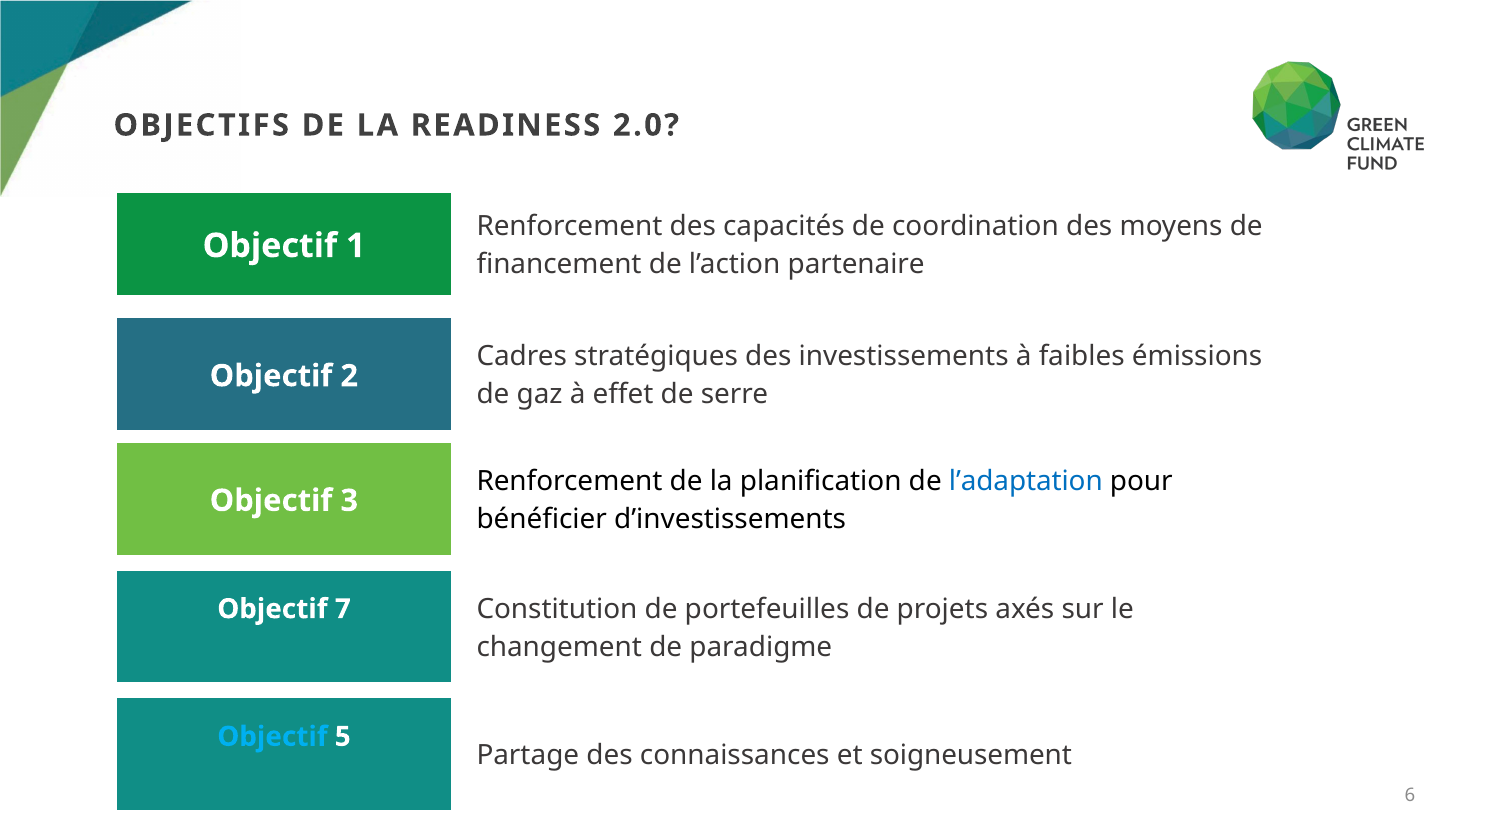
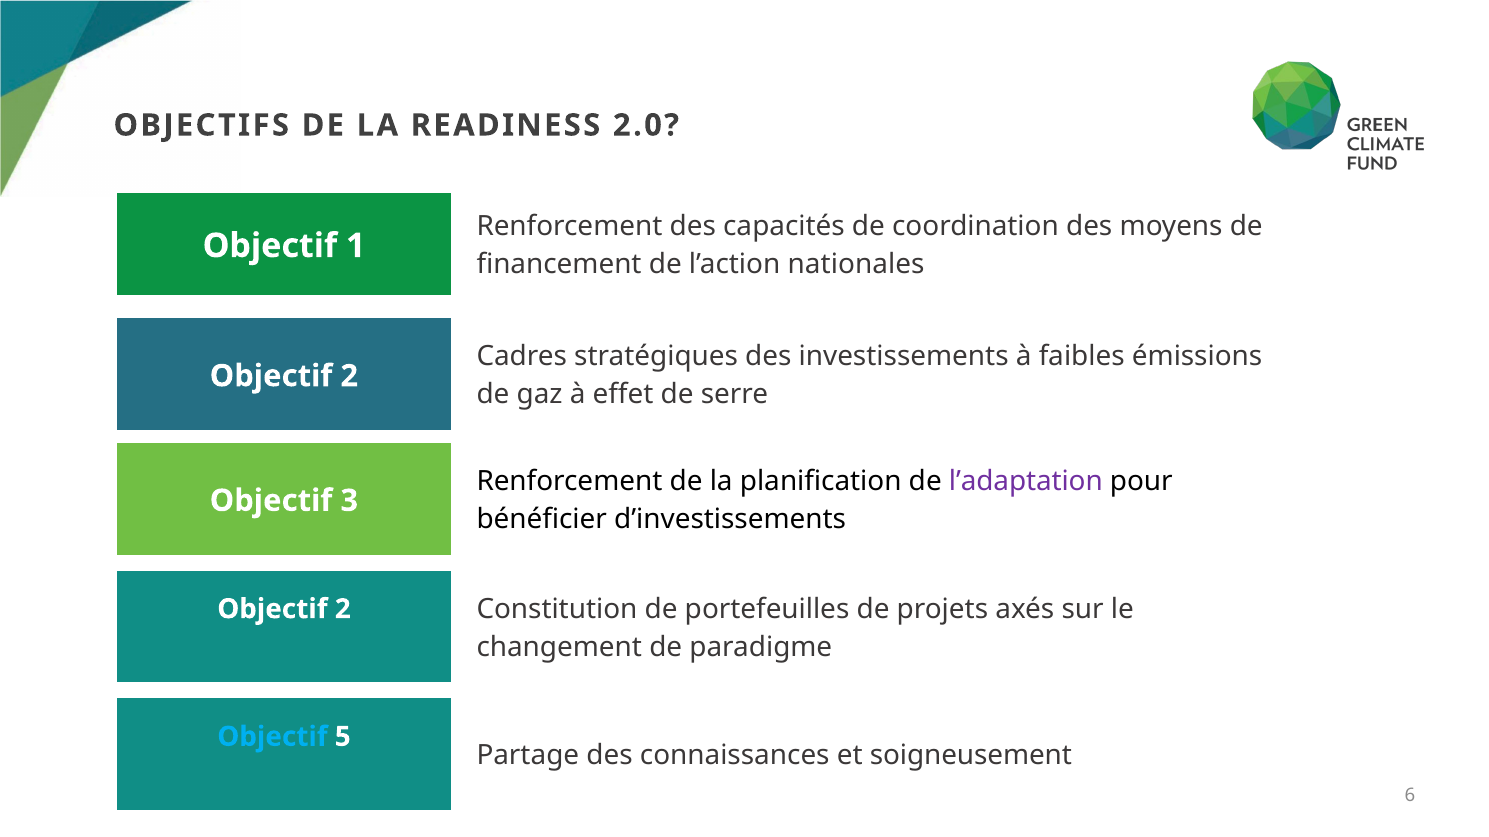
partenaire: partenaire -> nationales (856, 265)
l’adaptation colour: blue -> purple (1026, 482)
7: 7 -> 2 (343, 609)
